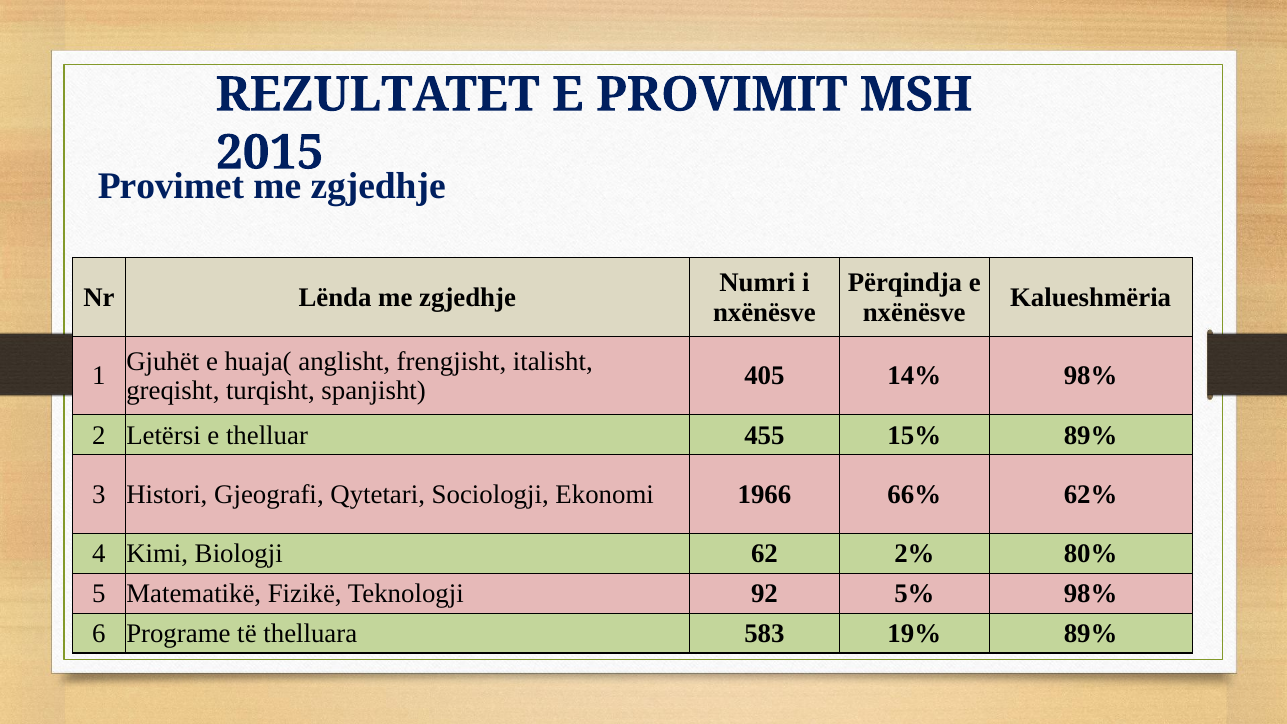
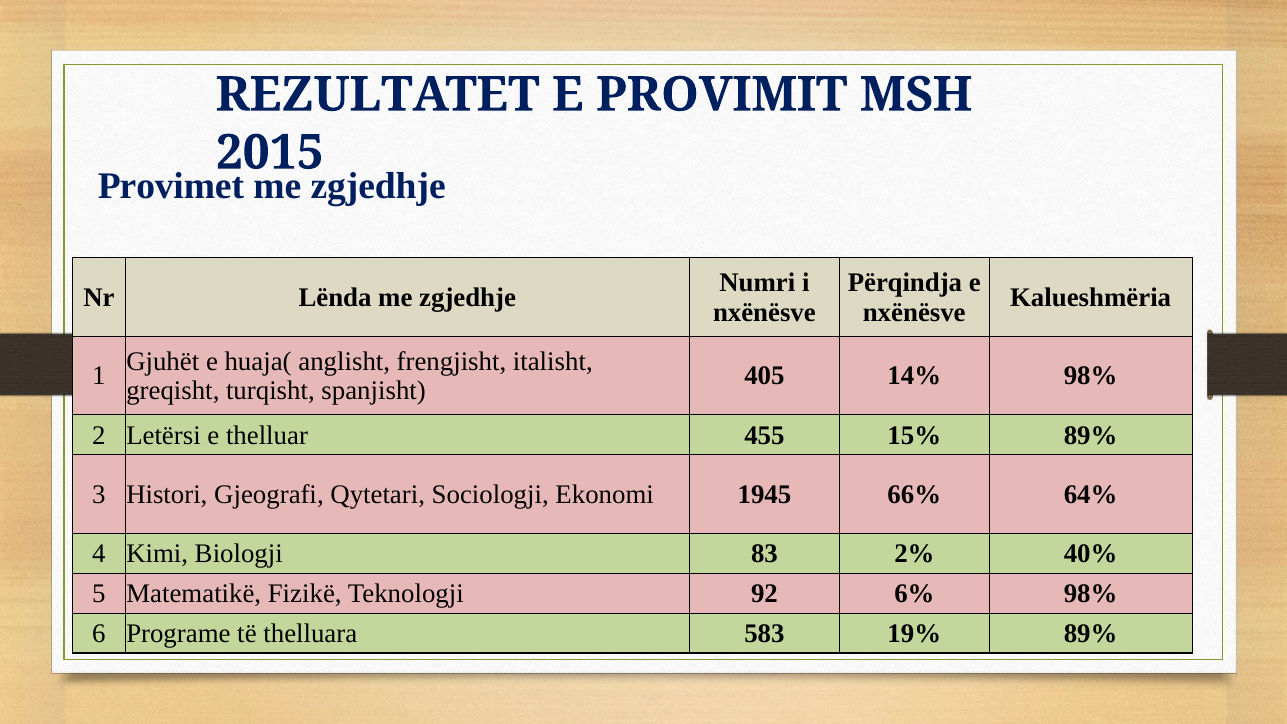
1966: 1966 -> 1945 (764, 495)
62%: 62% -> 64% (1091, 495)
62: 62 -> 83 (764, 554)
80%: 80% -> 40% (1091, 554)
5%: 5% -> 6% (914, 594)
